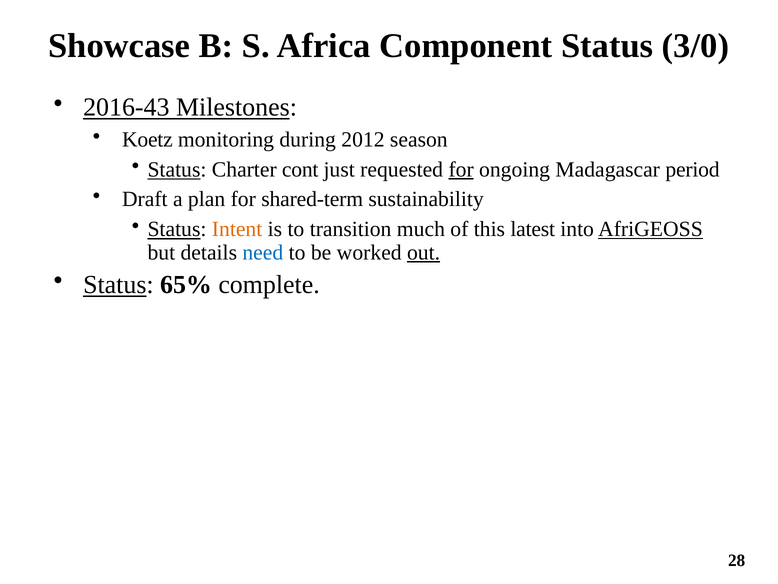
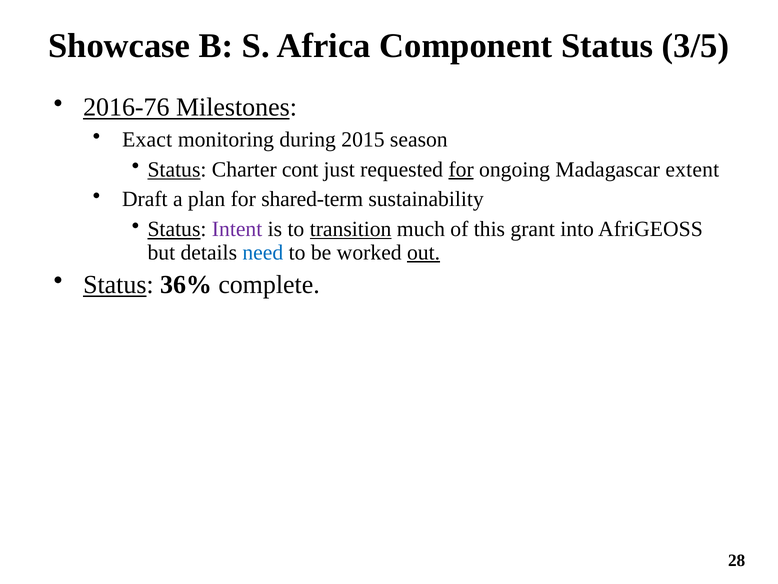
3/0: 3/0 -> 3/5 (695, 46)
2016-43: 2016-43 -> 2016-76 (126, 107)
Koetz: Koetz -> Exact (147, 139)
2012: 2012 -> 2015 (363, 139)
period: period -> extent (692, 169)
Intent colour: orange -> purple (237, 229)
transition underline: none -> present (351, 229)
latest: latest -> grant (533, 229)
AfriGEOSS underline: present -> none (650, 229)
65%: 65% -> 36% (186, 284)
